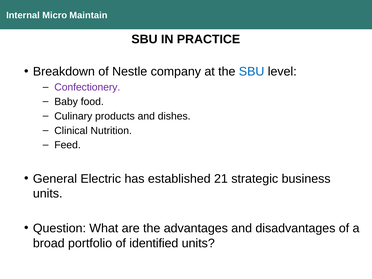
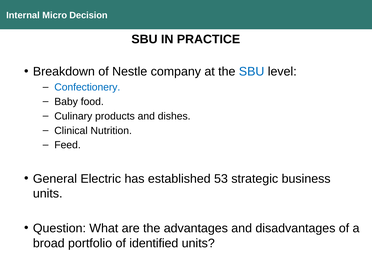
Maintain: Maintain -> Decision (88, 15)
Confectionery colour: purple -> blue (87, 87)
21: 21 -> 53 (221, 179)
